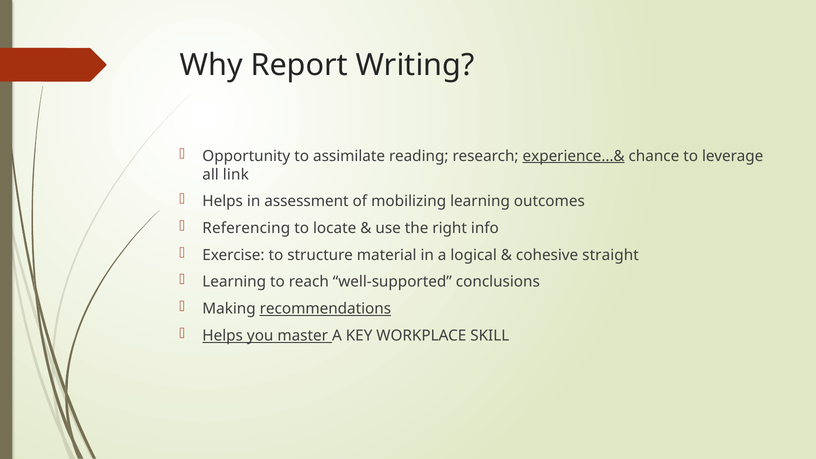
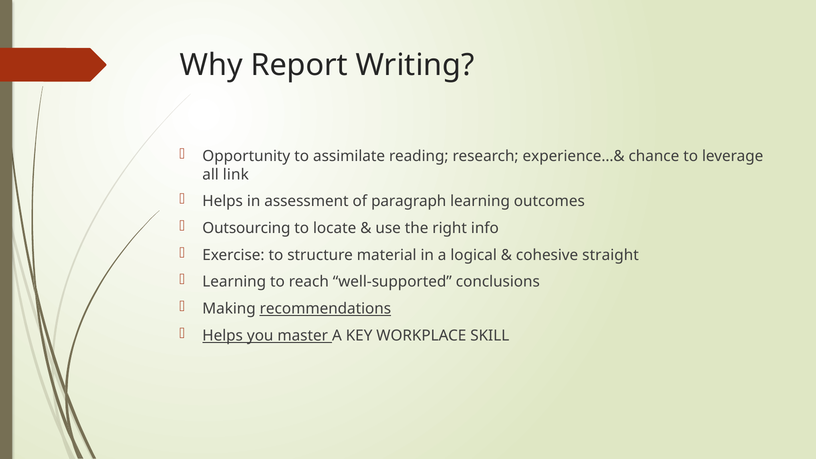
experience…& underline: present -> none (574, 156)
mobilizing: mobilizing -> paragraph (409, 201)
Referencing: Referencing -> Outsourcing (246, 228)
